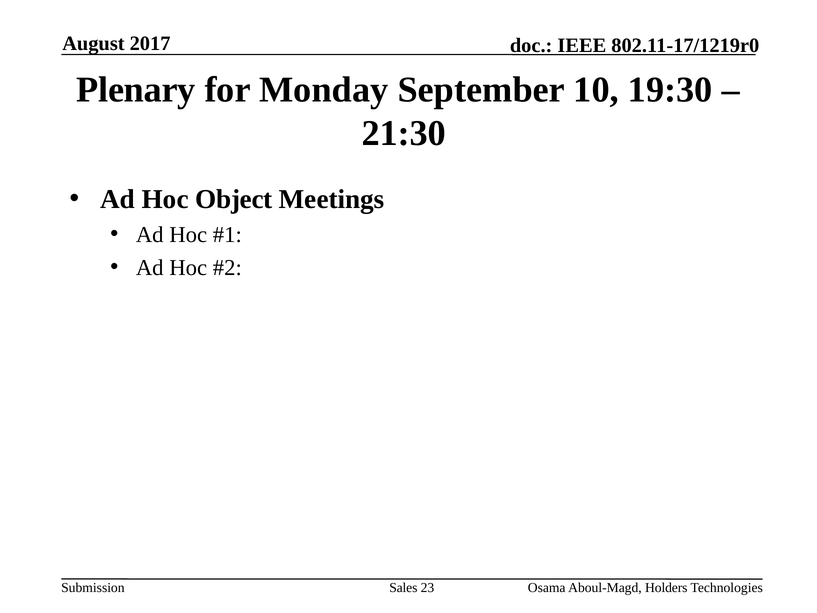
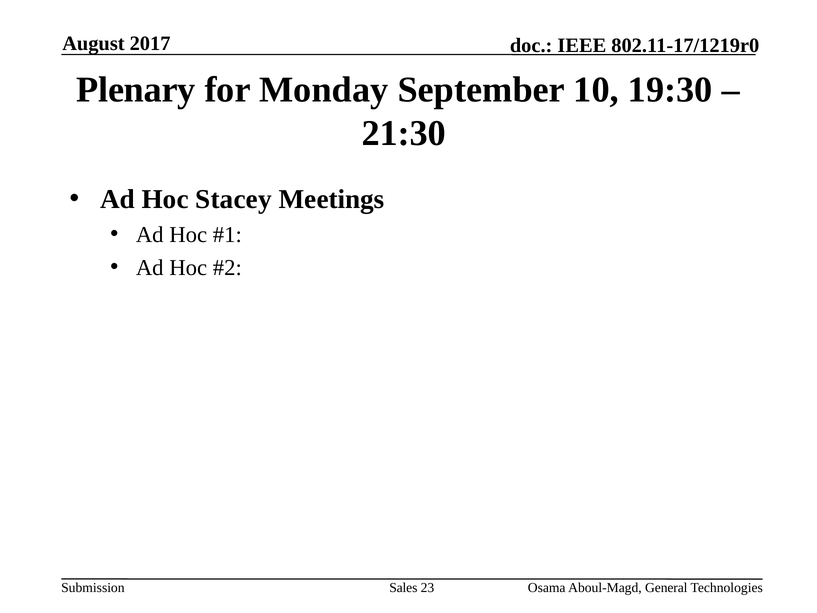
Object: Object -> Stacey (234, 199)
Holders: Holders -> General (666, 588)
